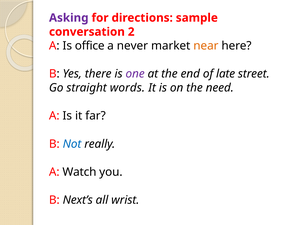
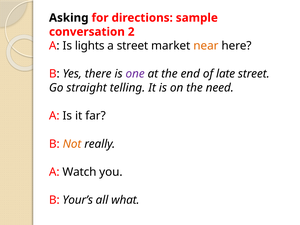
Asking colour: purple -> black (69, 18)
office: office -> lights (90, 46)
a never: never -> street (132, 46)
words: words -> telling (127, 88)
Not colour: blue -> orange (72, 144)
Next’s: Next’s -> Your’s (78, 200)
wrist: wrist -> what (125, 200)
